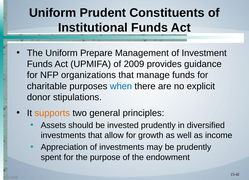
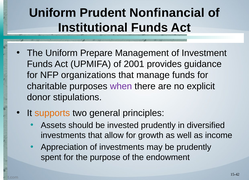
Constituents: Constituents -> Nonfinancial (167, 13)
2009: 2009 -> 2001 (134, 64)
when colour: blue -> purple (121, 86)
